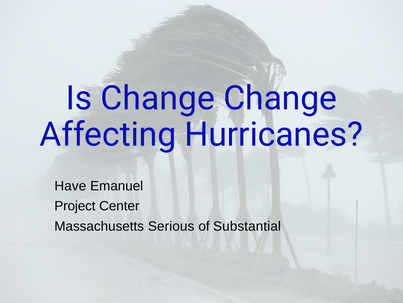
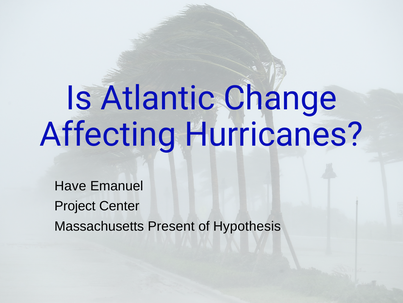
Is Change: Change -> Atlantic (158, 98)
Serious: Serious -> Present (171, 226)
Substantial: Substantial -> Hypothesis (247, 226)
